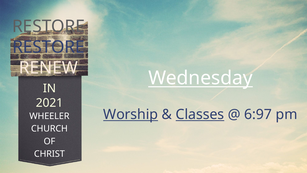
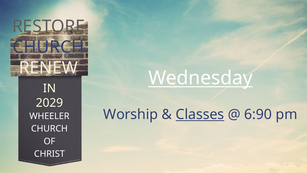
RESTORE: RESTORE -> CHURCH (48, 47)
2021: 2021 -> 2029 (49, 103)
Worship underline: present -> none (131, 114)
6:97: 6:97 -> 6:90 (258, 114)
